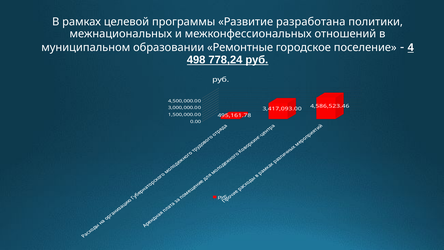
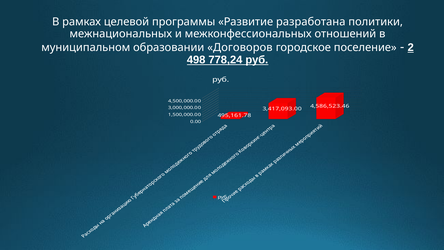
Ремонтные: Ремонтные -> Договоров (240, 47)
4: 4 -> 2 (411, 47)
